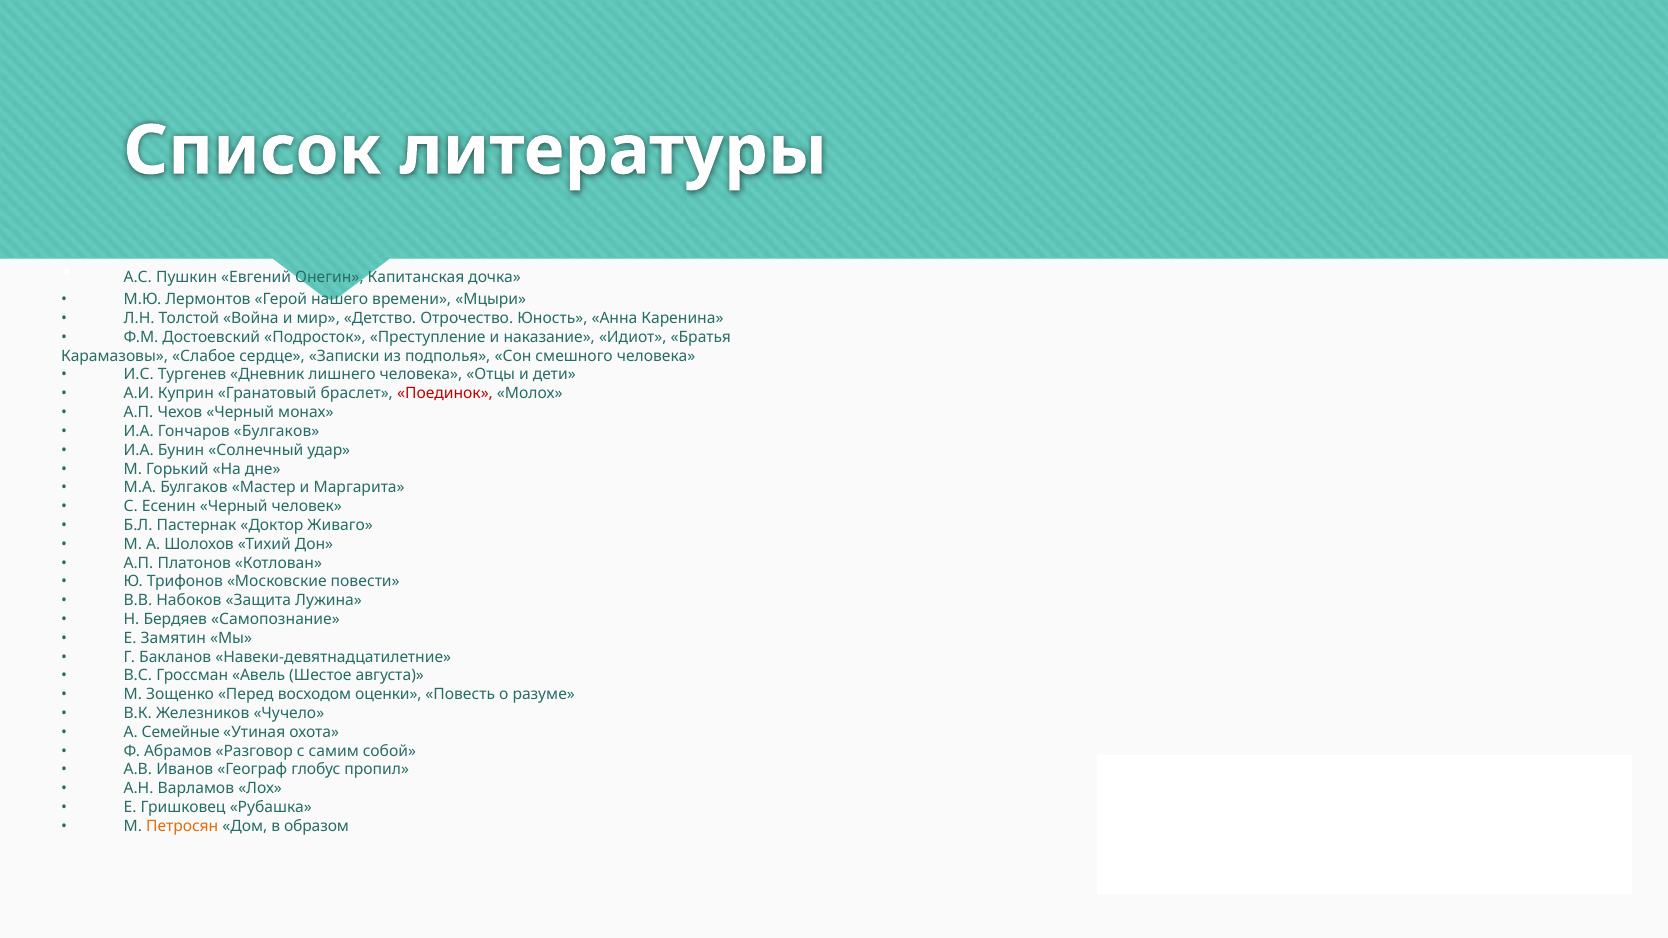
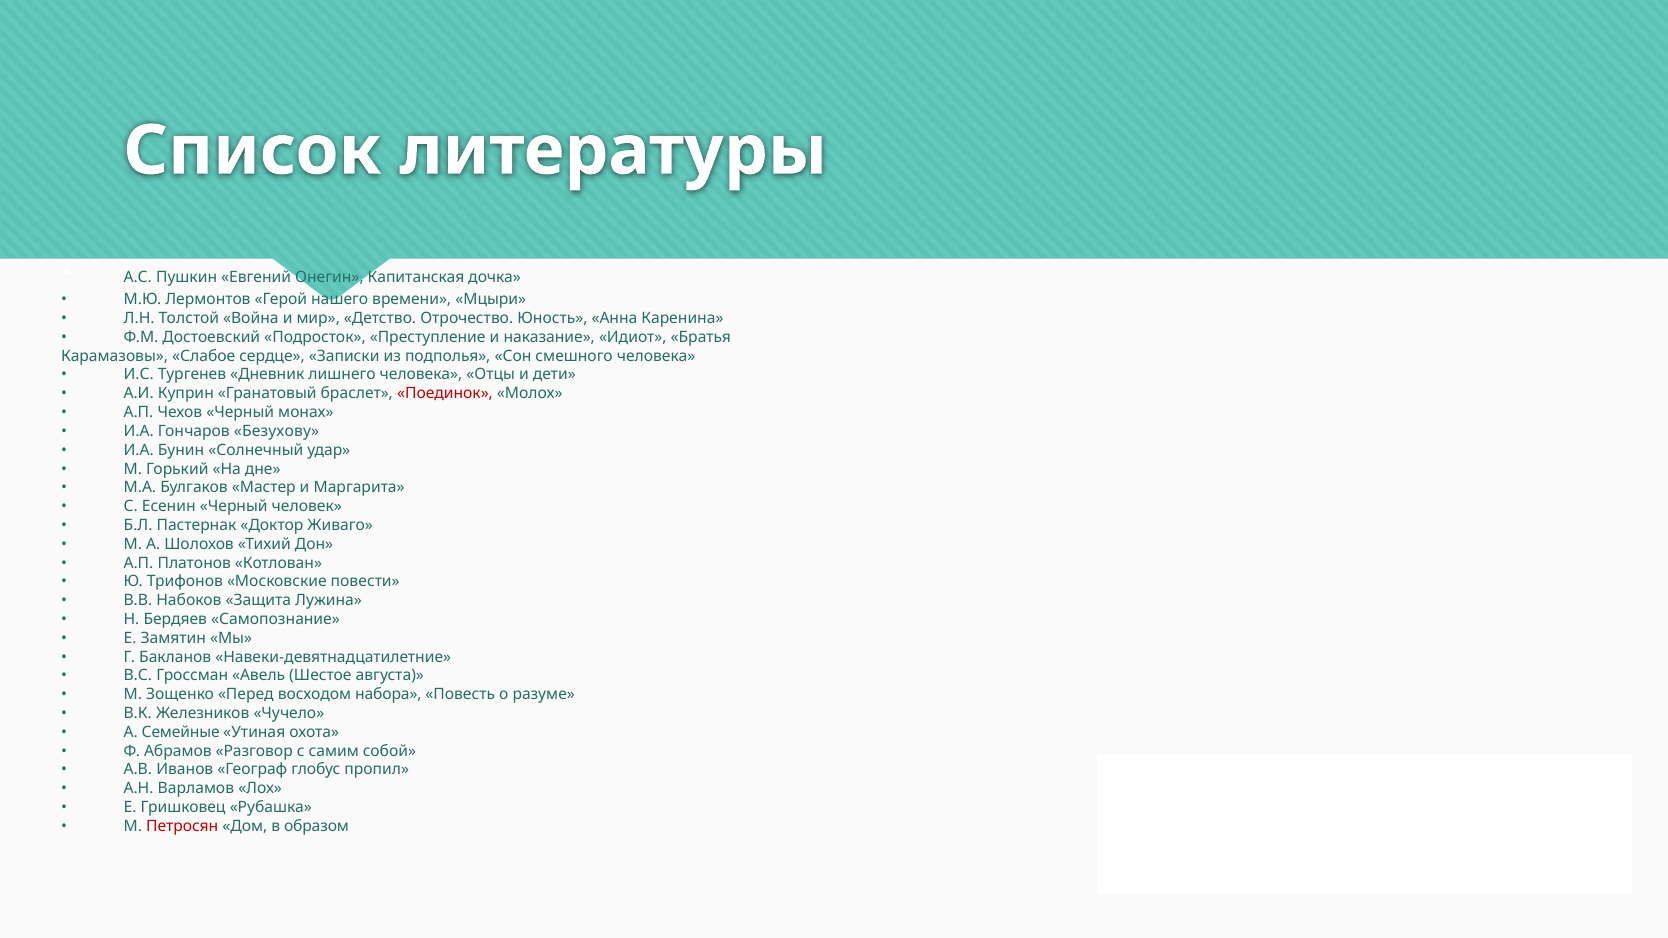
Гончаров Булгаков: Булгаков -> Безухову (277, 431)
оценки: оценки -> набора (388, 695)
Петросян colour: orange -> red (182, 826)
